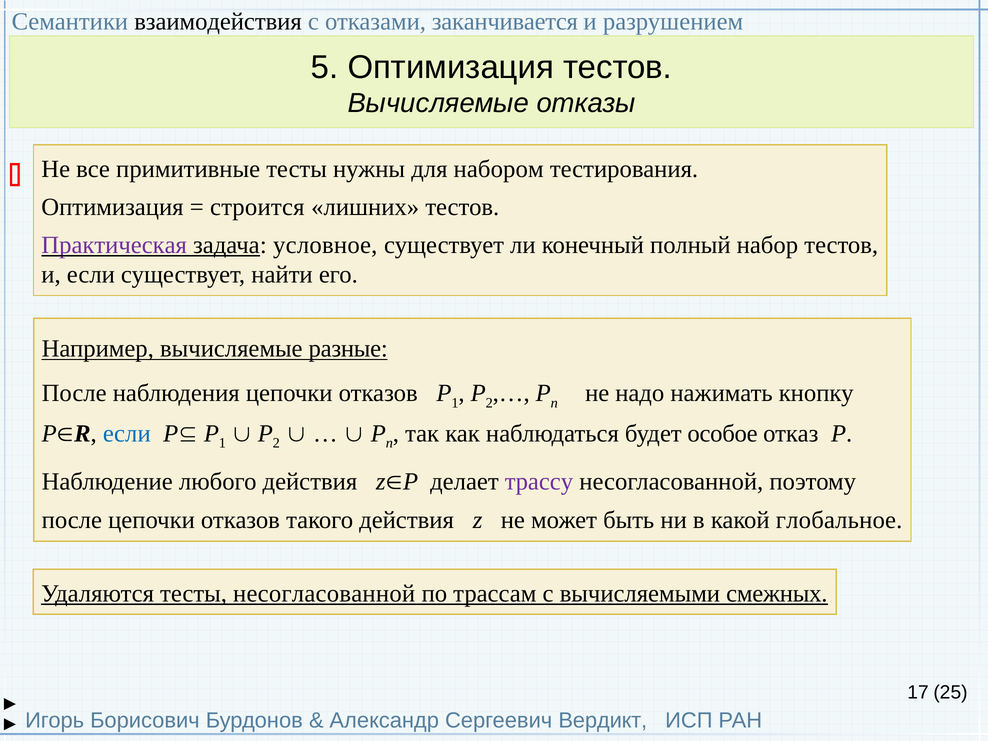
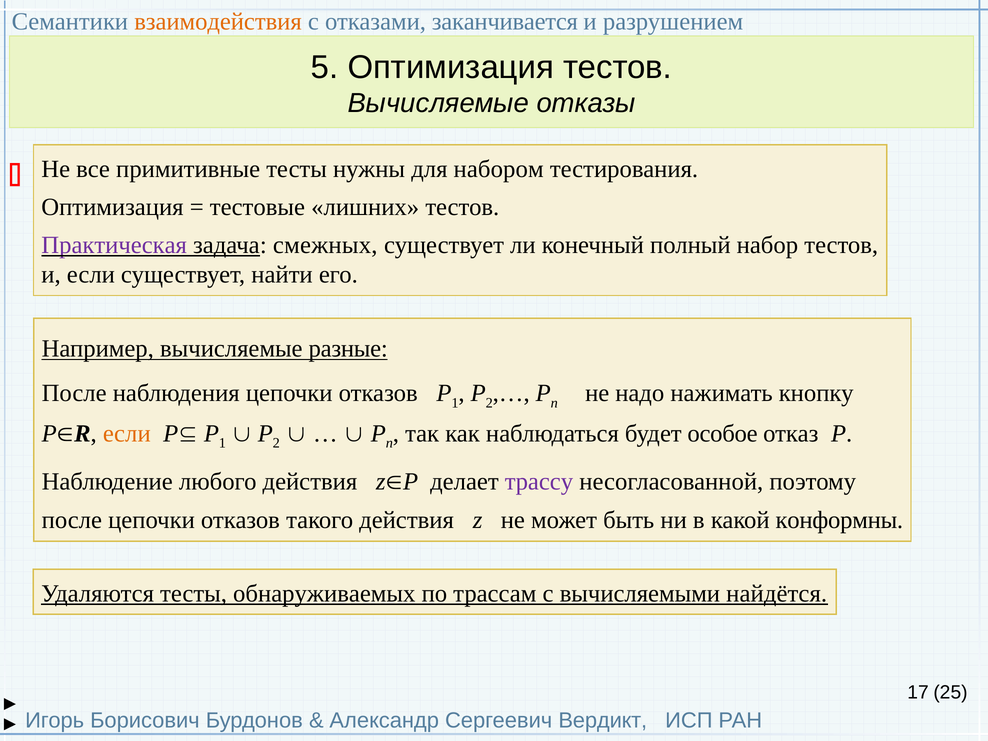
взаимодействия colour: black -> orange (218, 22)
строится: строится -> тестовые (257, 207)
условное: условное -> смежных (325, 245)
если colour: blue -> orange (127, 434)
глобальное: глобальное -> конформны (839, 520)
тесты несогласованной: несогласованной -> обнаруживаемых (324, 593)
смежных: смежных -> найдётся (777, 593)
